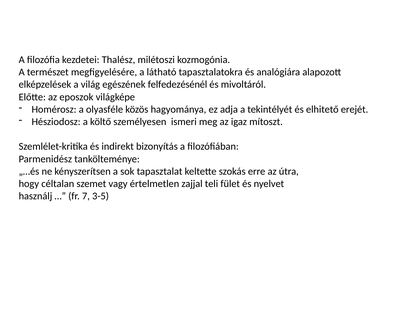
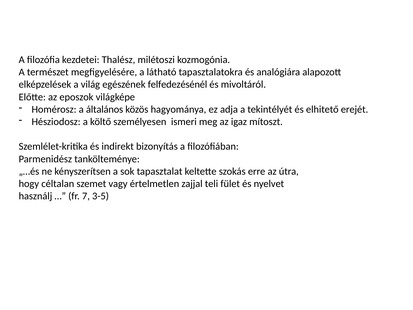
olyasféle: olyasféle -> általános (105, 109)
